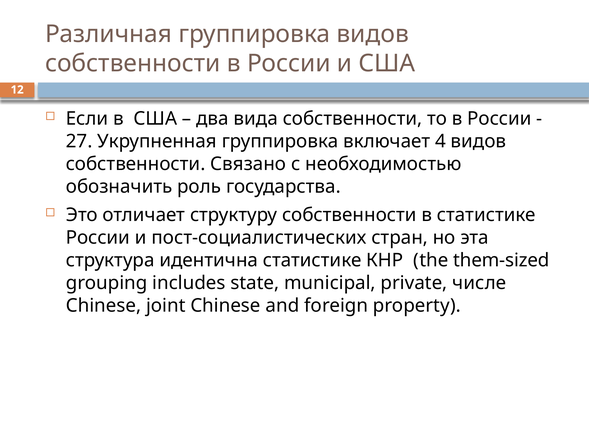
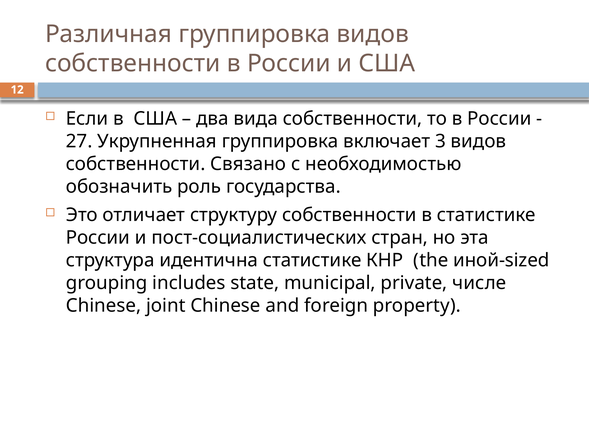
4: 4 -> 3 (440, 141)
them-sized: them-sized -> иной-sized (501, 260)
